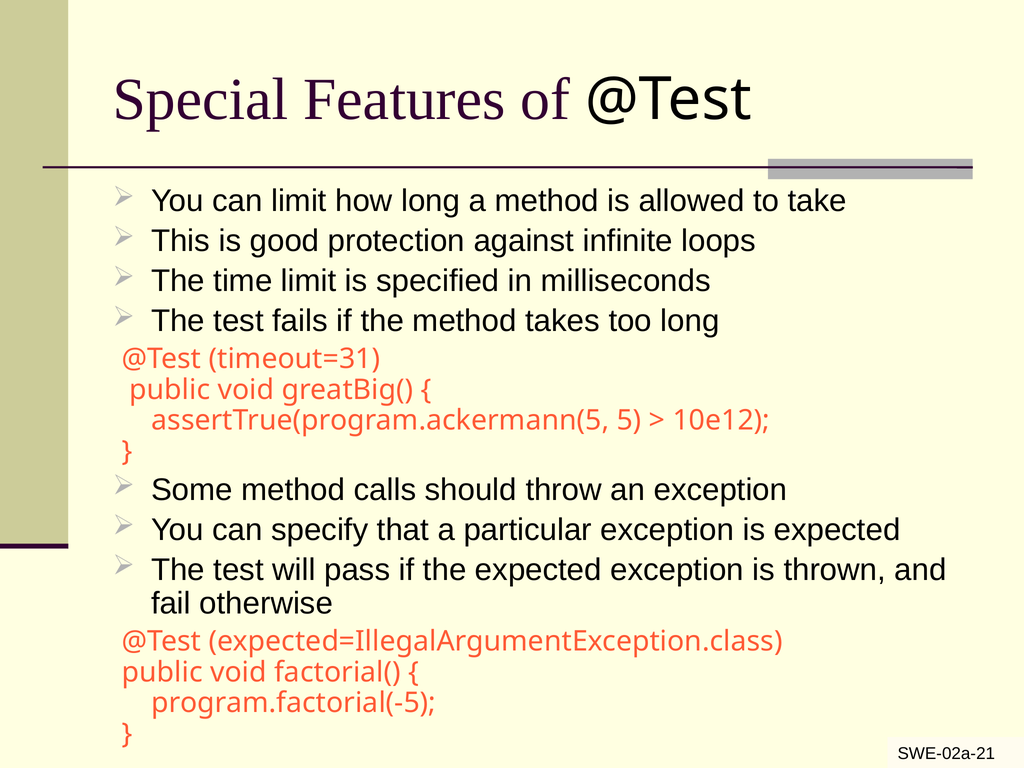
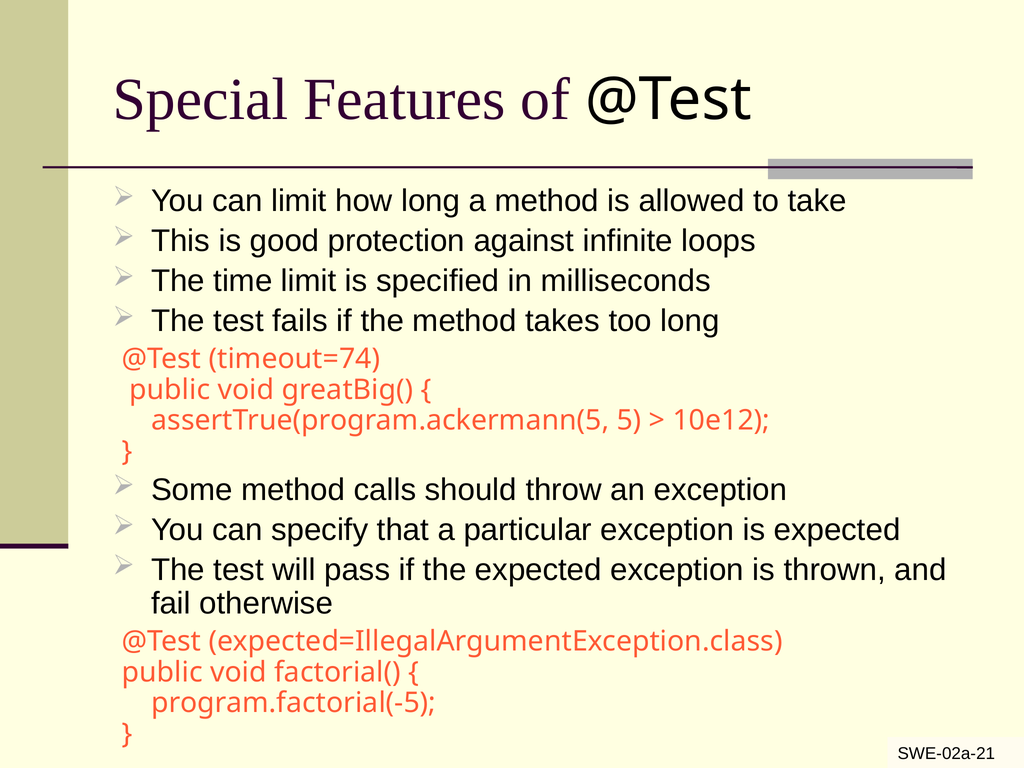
timeout=31: timeout=31 -> timeout=74 (294, 359)
